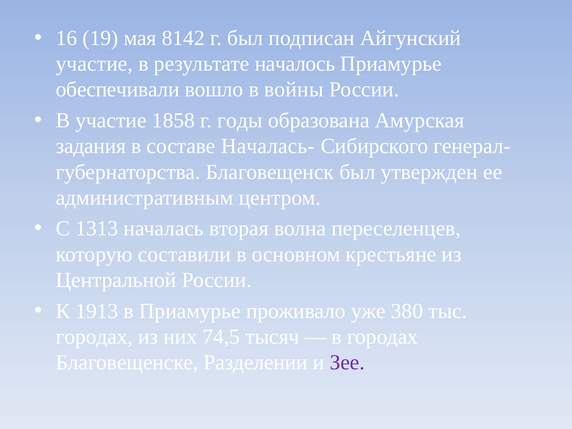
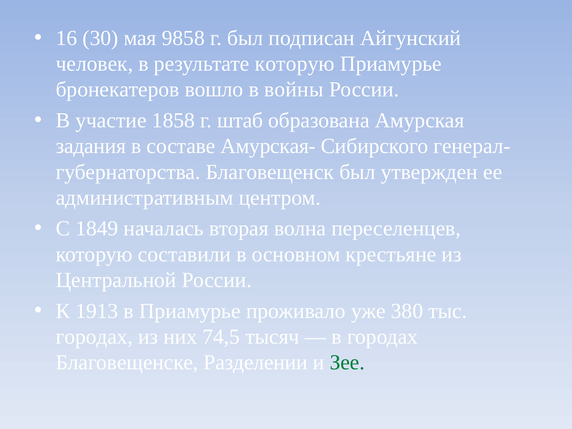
19: 19 -> 30 (100, 38)
8142: 8142 -> 9858 (183, 38)
участие: участие -> человек (94, 64)
результате началось: началось -> которую (295, 64)
обеспечивали: обеспечивали -> бронекатеров (118, 90)
годы: годы -> штаб (240, 120)
Началась-: Началась- -> Амурская- (268, 146)
1313: 1313 -> 1849 (97, 229)
Зее colour: purple -> green (347, 362)
